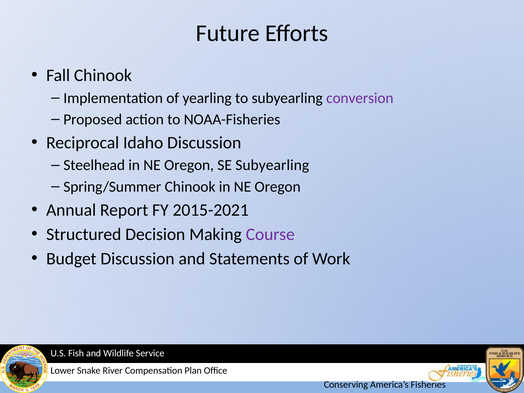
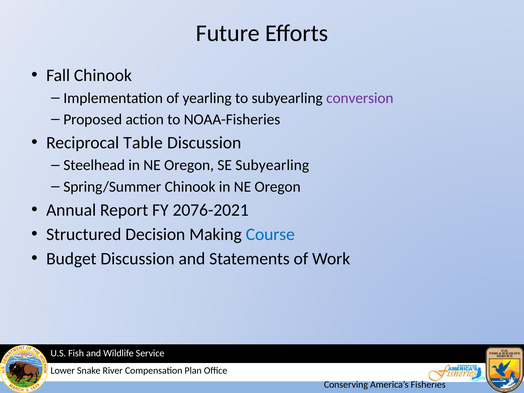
Idaho: Idaho -> Table (143, 143)
2015-2021: 2015-2021 -> 2076-2021 (211, 210)
Course colour: purple -> blue (270, 234)
